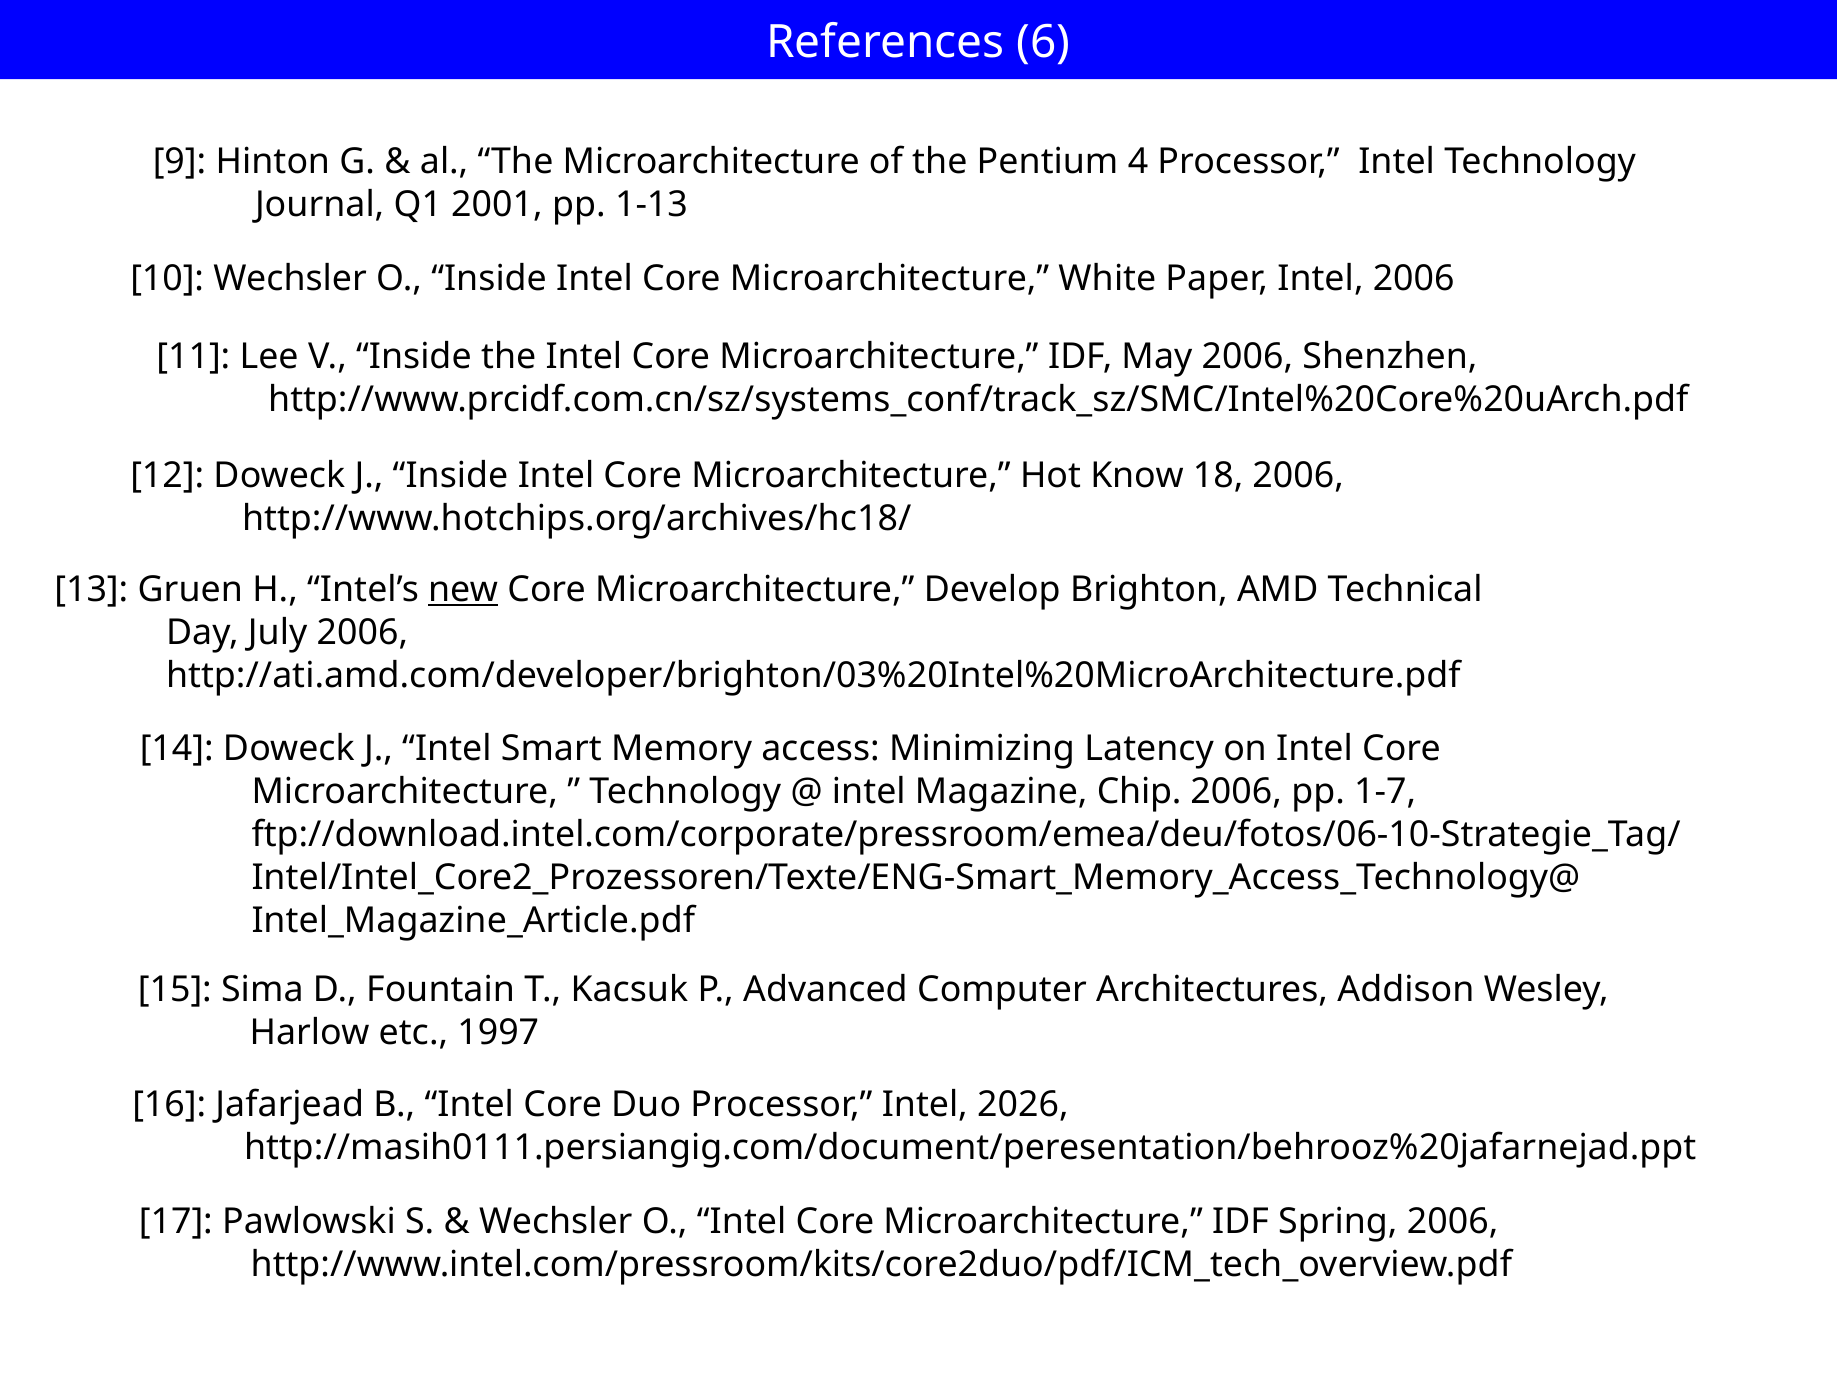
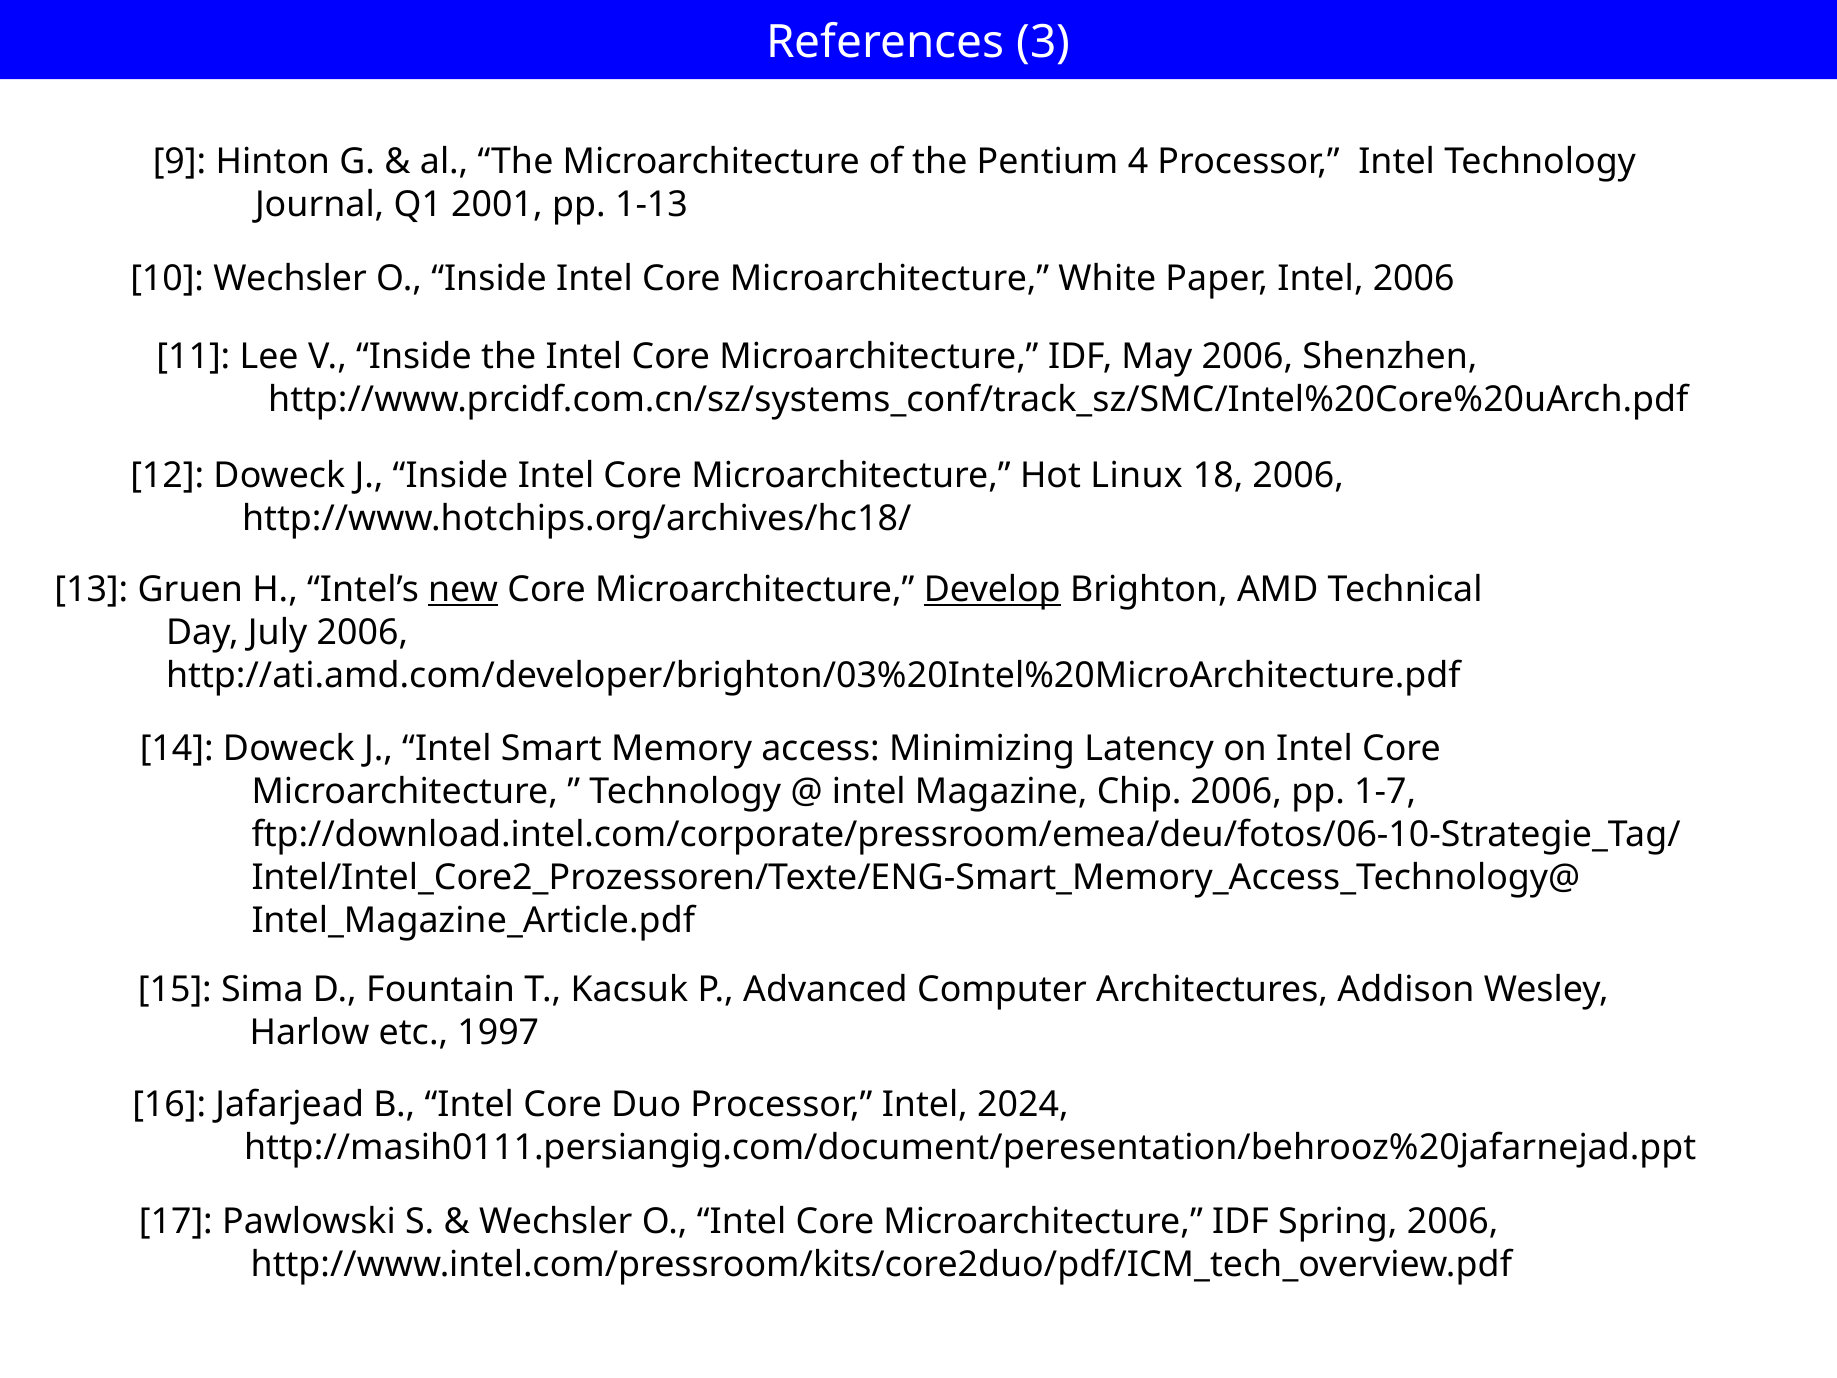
6: 6 -> 3 (1043, 43)
Know: Know -> Linux (1137, 475)
Develop underline: none -> present (992, 590)
2026: 2026 -> 2024 (1023, 1104)
